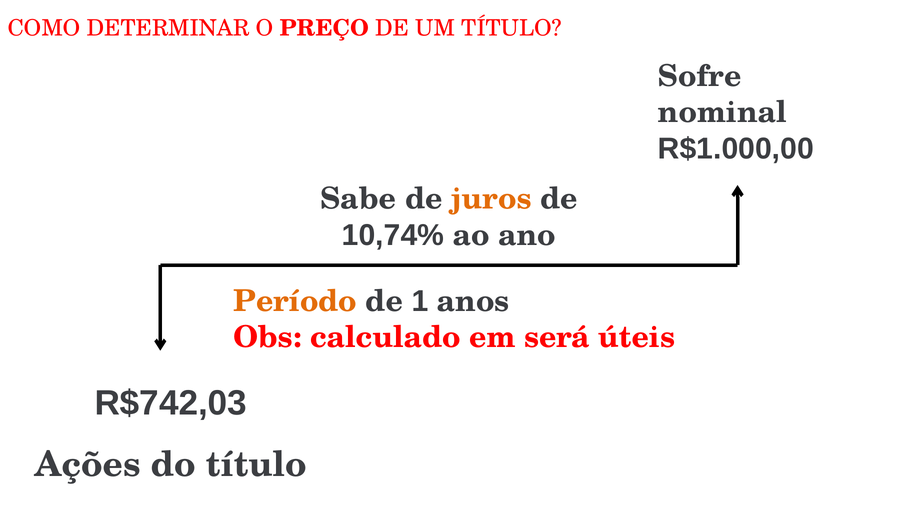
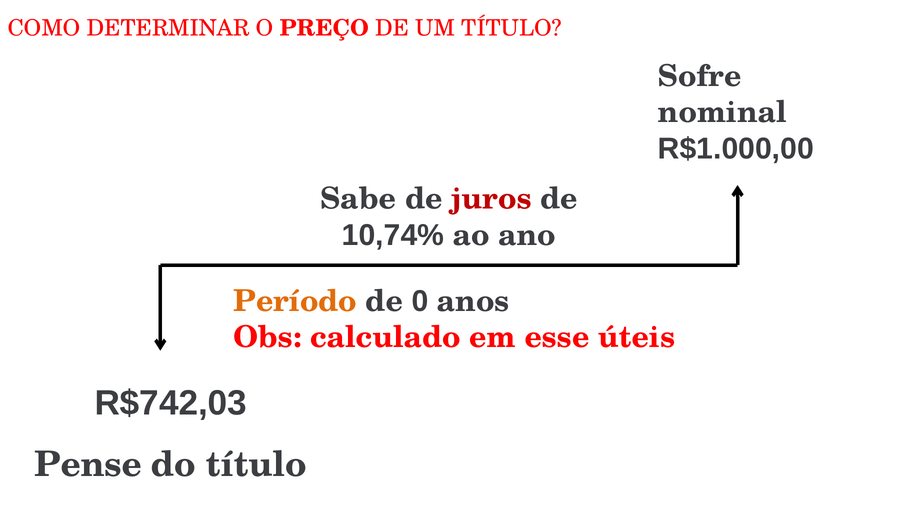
juros colour: orange -> red (491, 199)
1: 1 -> 0 (420, 301)
será: será -> esse (557, 337)
Ações: Ações -> Pense (88, 464)
